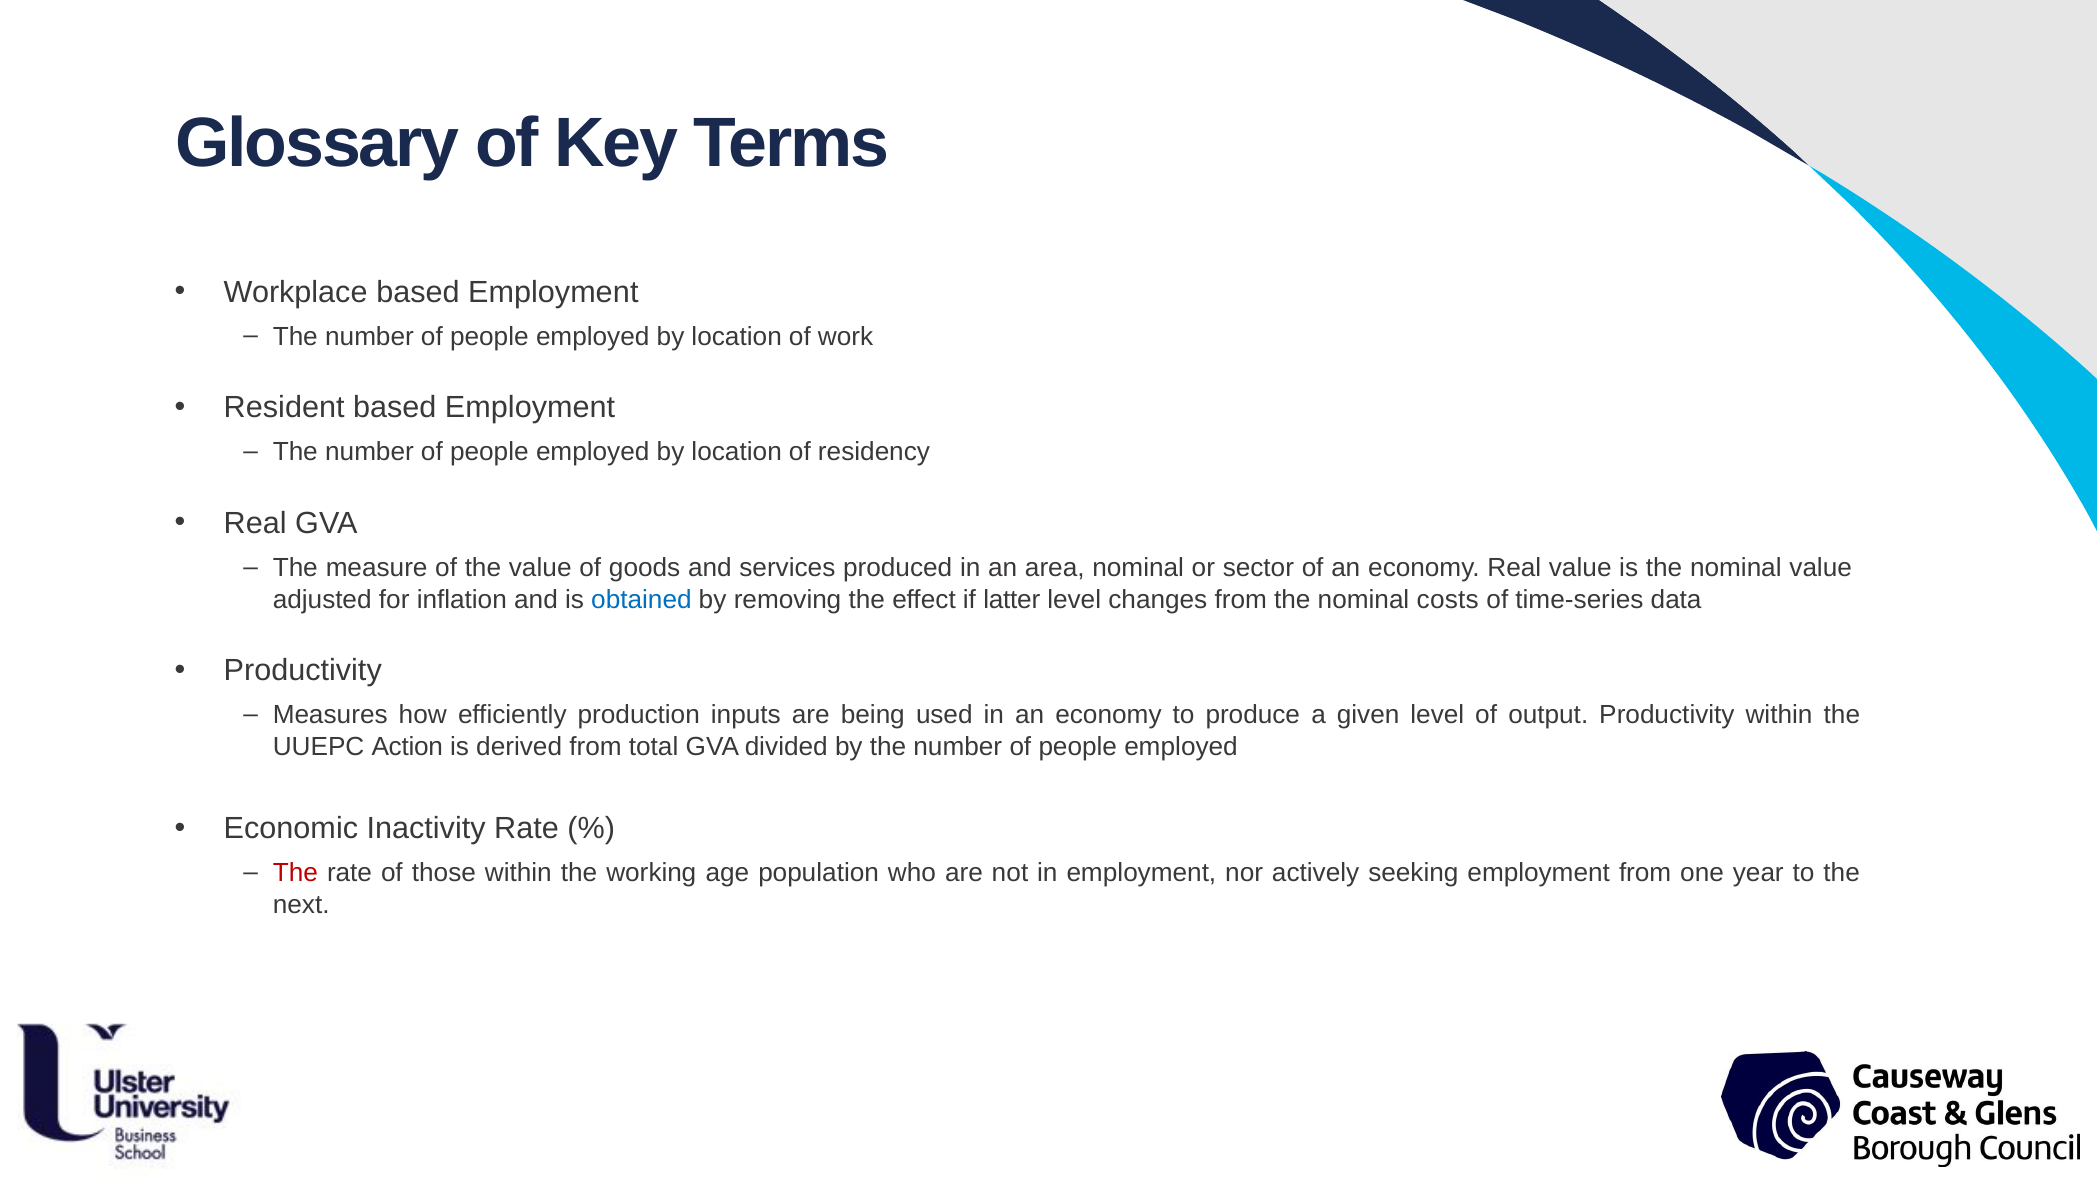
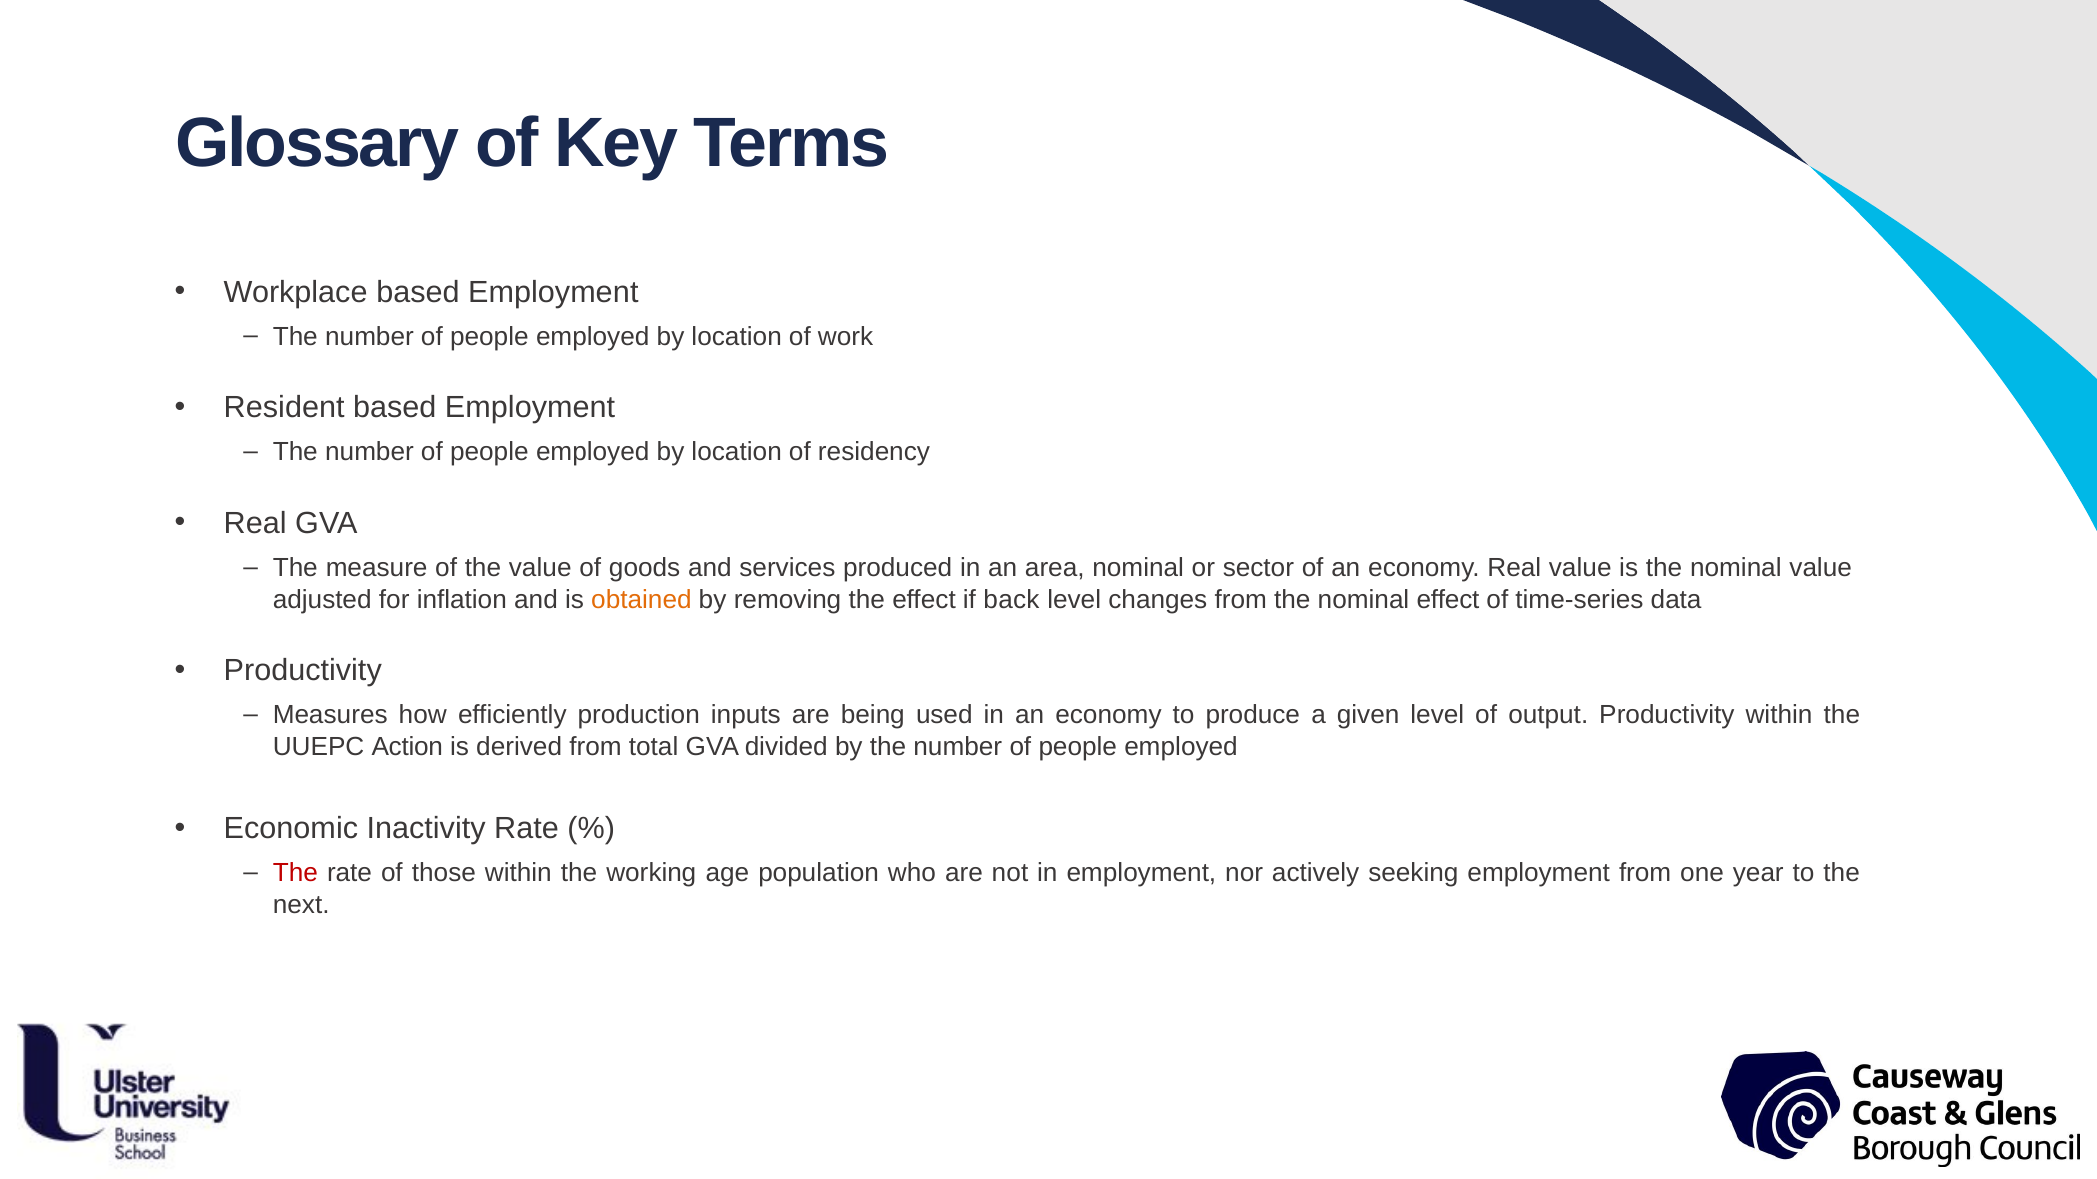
obtained colour: blue -> orange (641, 600)
latter: latter -> back (1012, 600)
nominal costs: costs -> effect (1448, 600)
